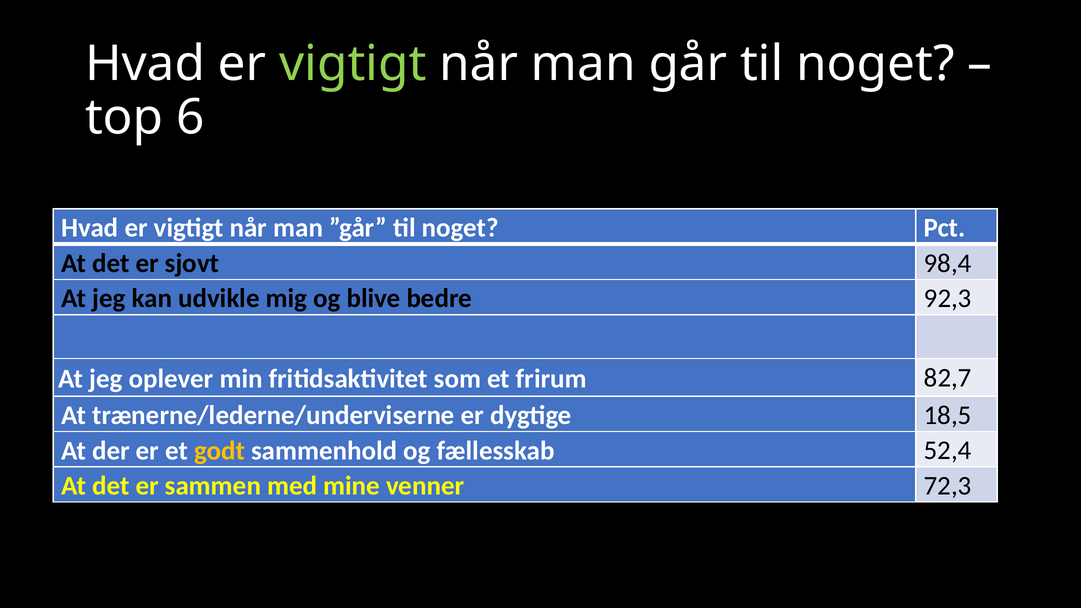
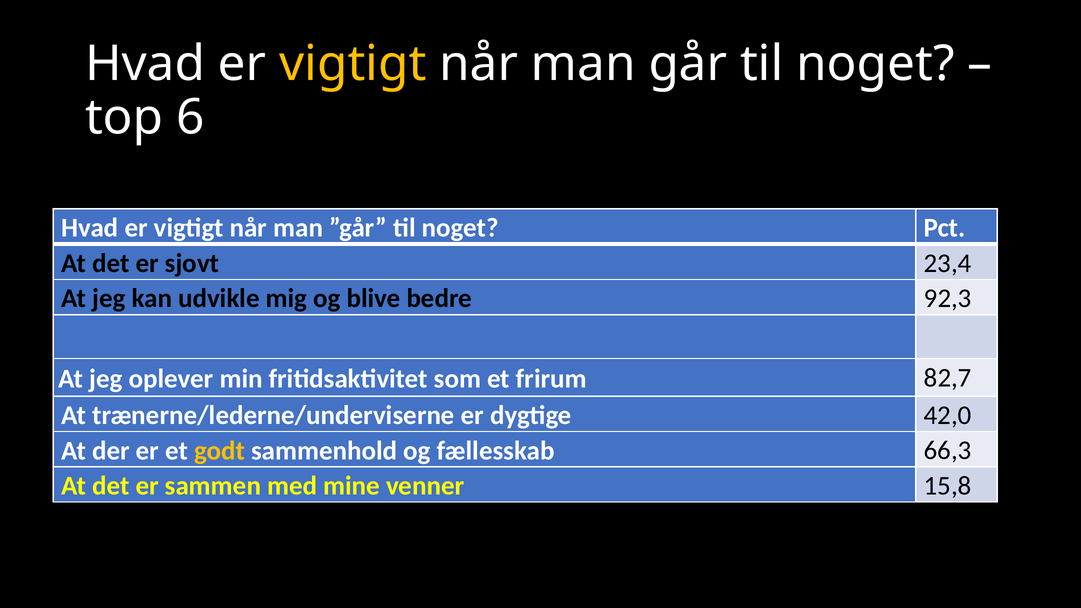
vigtigt colour: light green -> yellow (353, 64)
98,4: 98,4 -> 23,4 (948, 263)
18,5: 18,5 -> 42,0 (948, 415)
52,4: 52,4 -> 66,3 (948, 451)
72,3: 72,3 -> 15,8 (948, 486)
